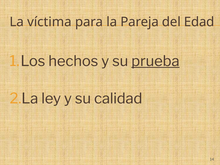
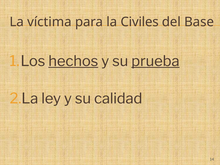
Pareja: Pareja -> Civiles (140, 22)
Edad: Edad -> Base (199, 22)
hechos underline: none -> present (73, 61)
